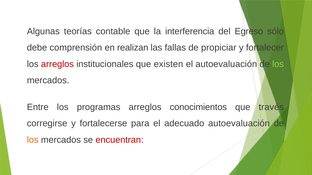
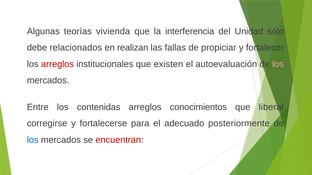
contable: contable -> vivienda (113, 31)
Egreso: Egreso -> Unidad (249, 31)
comprensión: comprensión -> relacionados (76, 48)
los colour: light green -> pink (278, 64)
programas: programas -> contenidas (99, 107)
través: través -> liberal (271, 107)
adecuado autoevaluación: autoevaluación -> posteriormente (239, 124)
los colour: orange -> blue (33, 140)
